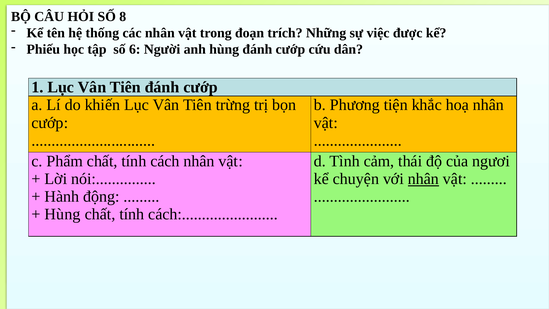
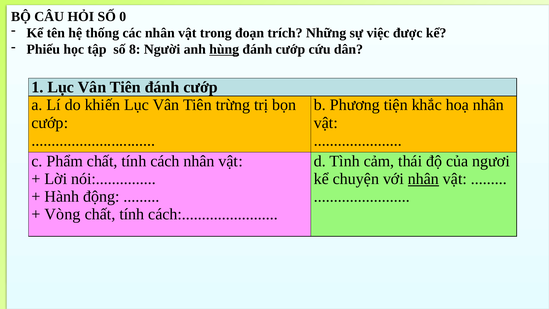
8: 8 -> 0 (123, 16)
6: 6 -> 8 (135, 49)
hùng underline: none -> present (224, 49)
Hùng: Hùng -> Vòng (63, 214)
